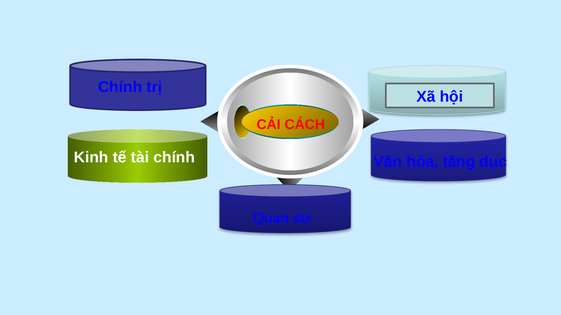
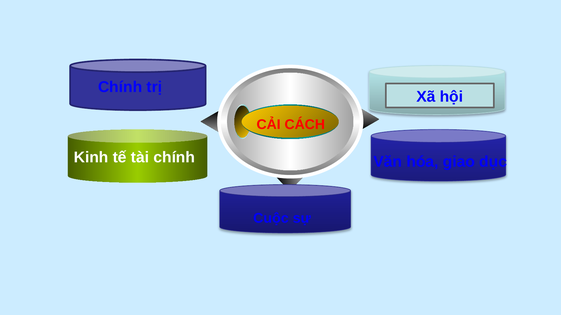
tăng: tăng -> giao (459, 162)
Quan: Quan -> Cuộc (271, 219)
